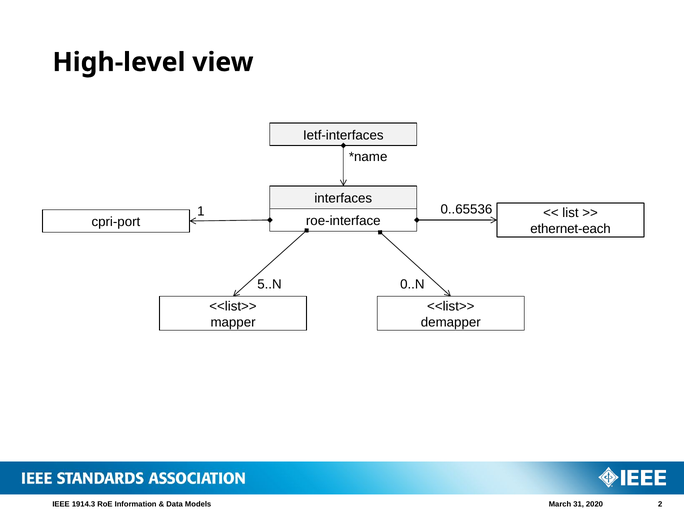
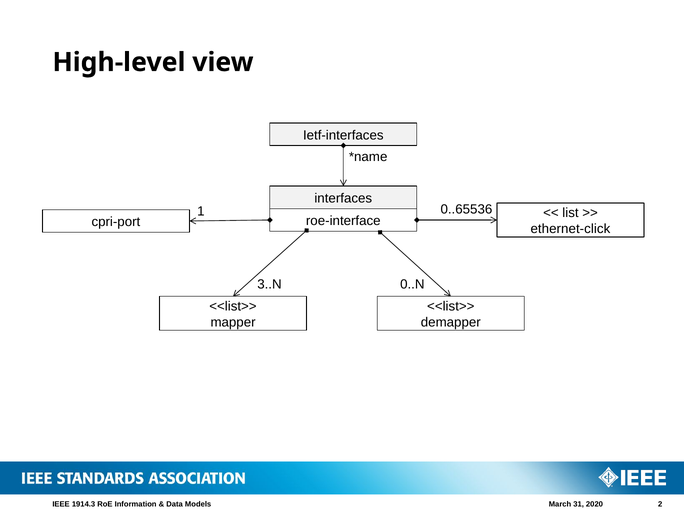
ethernet-each: ethernet-each -> ethernet-click (570, 229)
5..N: 5..N -> 3..N (269, 285)
